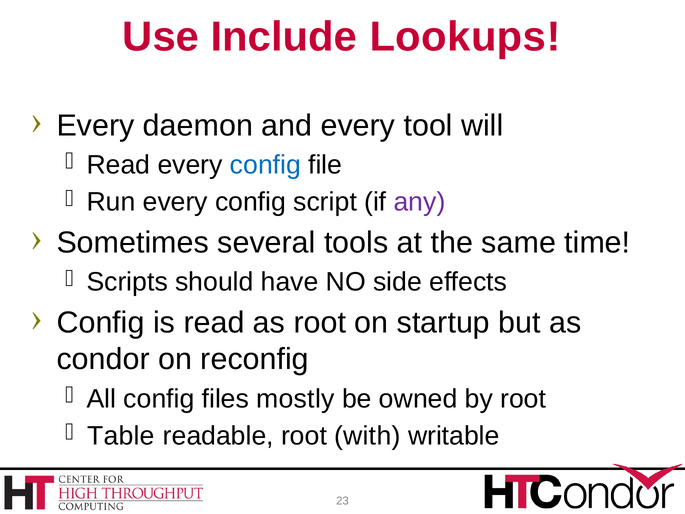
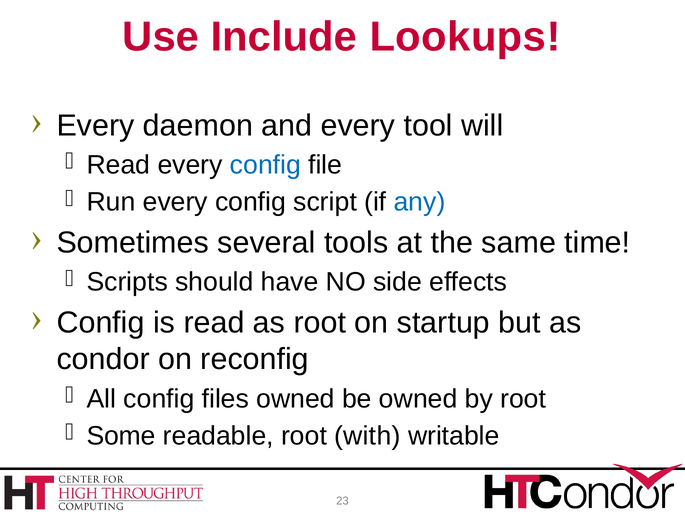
any colour: purple -> blue (420, 202)
files mostly: mostly -> owned (296, 399)
Table: Table -> Some (121, 436)
